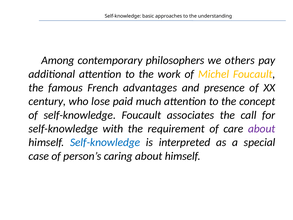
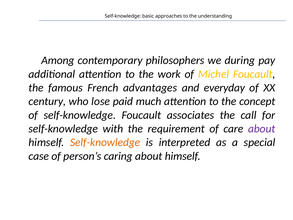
others: others -> during (240, 60)
presence: presence -> everyday (224, 88)
Self-knowledge colour: blue -> orange (105, 142)
